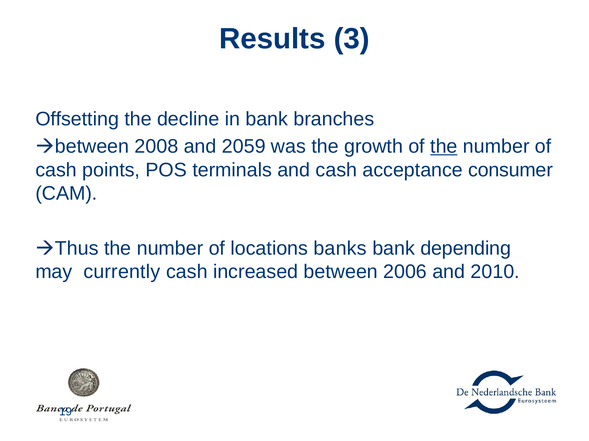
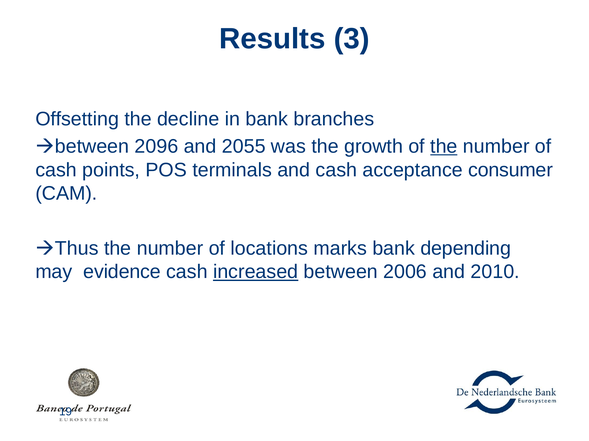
2008: 2008 -> 2096 (156, 147)
2059: 2059 -> 2055 (244, 147)
banks: banks -> marks (340, 249)
currently: currently -> evidence (122, 272)
increased underline: none -> present (256, 272)
